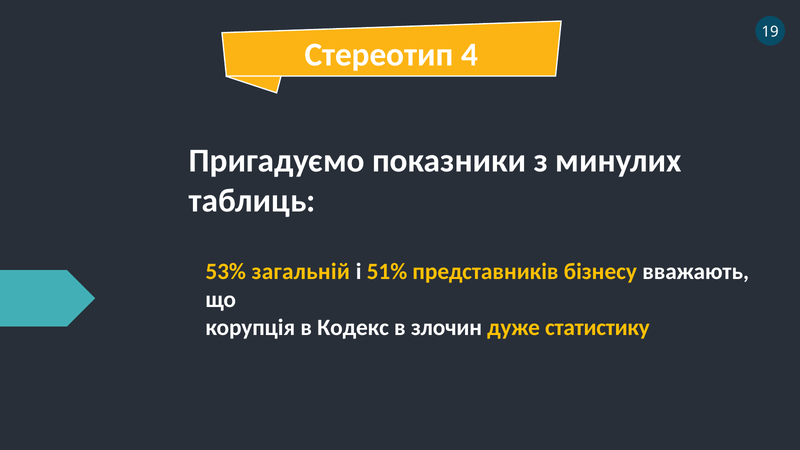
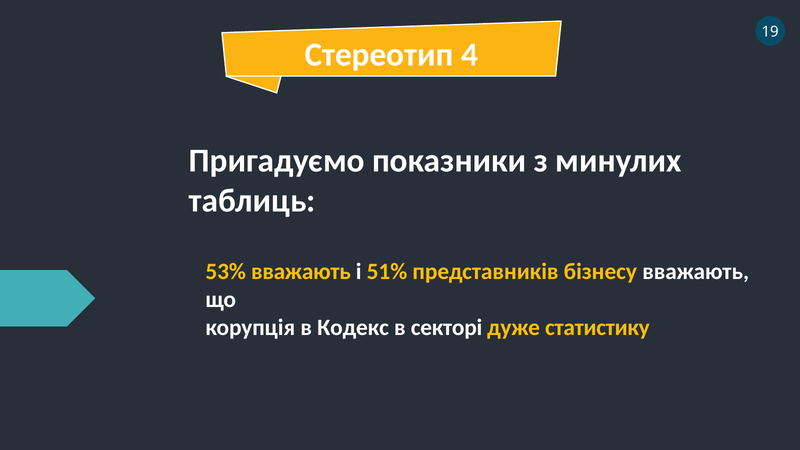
53% загальній: загальній -> вважають (301, 271)
злочин: злочин -> секторі (447, 327)
